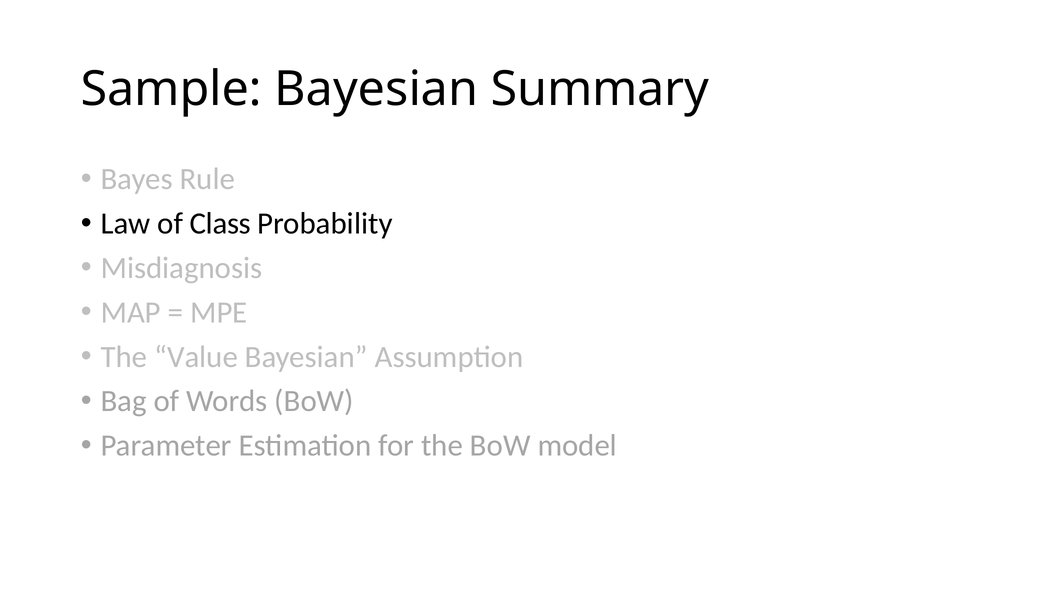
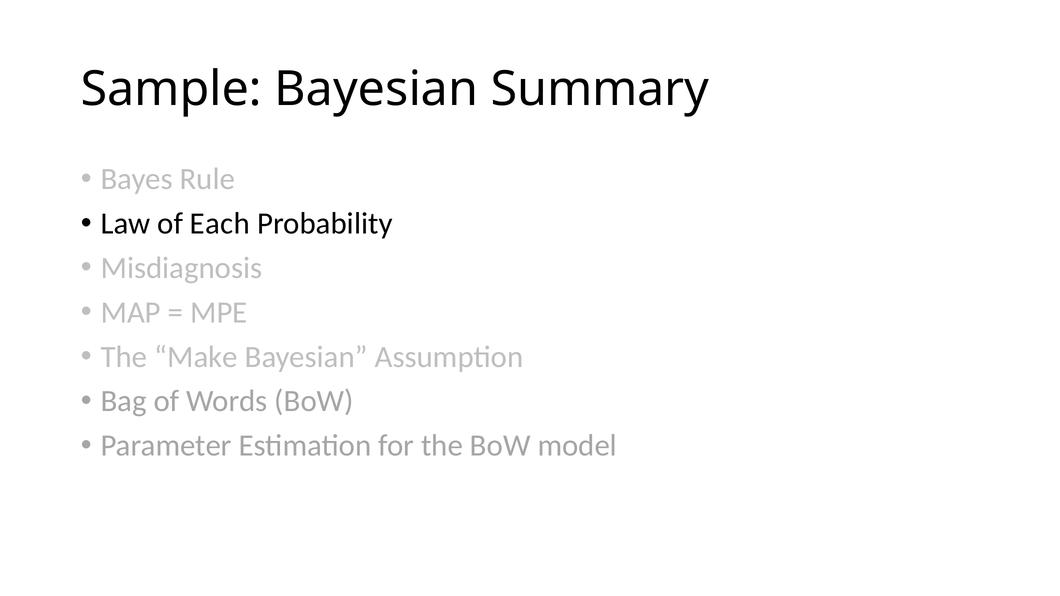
Class: Class -> Each (220, 224)
Value: Value -> Make (196, 357)
